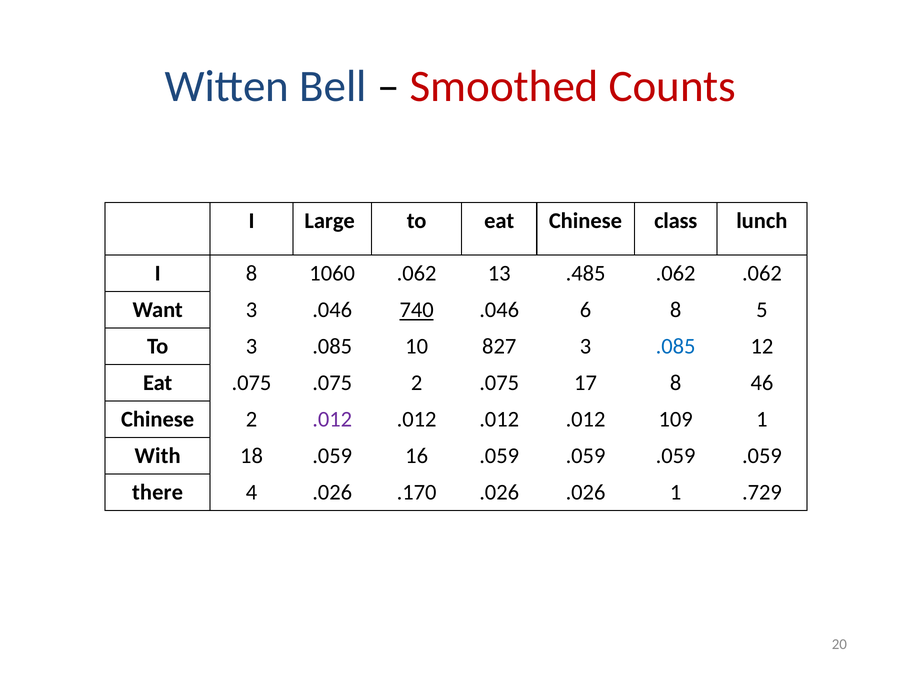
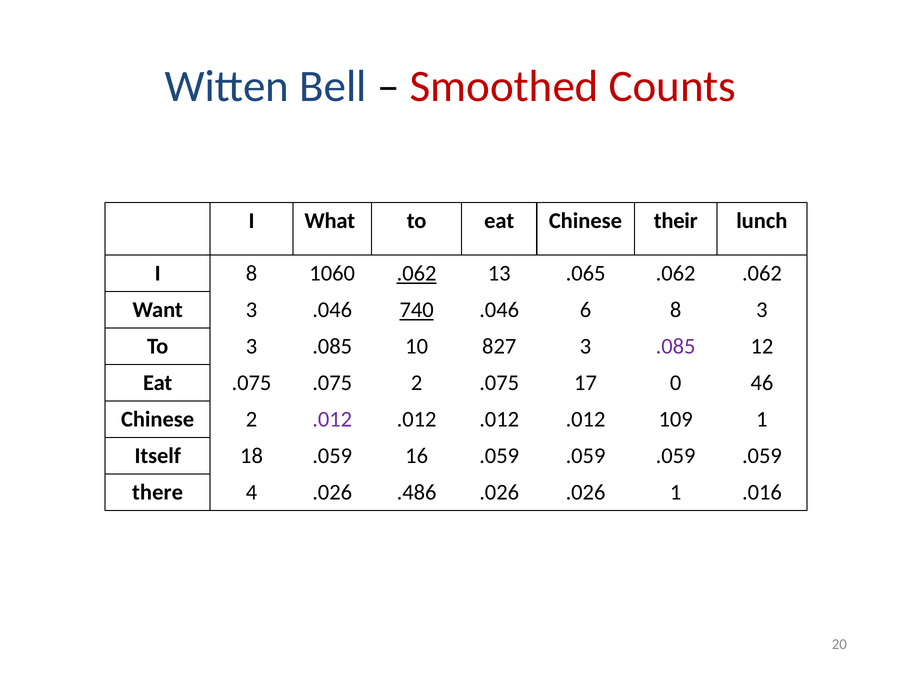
Large: Large -> What (330, 221)
class: class -> their (676, 221)
.062 underline: none -> present (417, 274)
.485: .485 -> .065 (586, 274)
8 5: 5 -> 3 (762, 310)
.085 colour: blue -> purple (676, 347)
17 8: 8 -> 0 (676, 383)
With: With -> Itself (158, 456)
.170: .170 -> .486 (417, 493)
.729: .729 -> .016 (762, 493)
